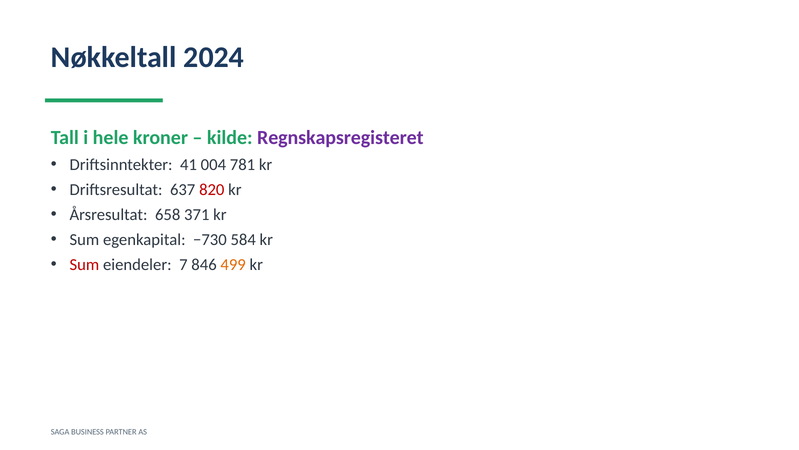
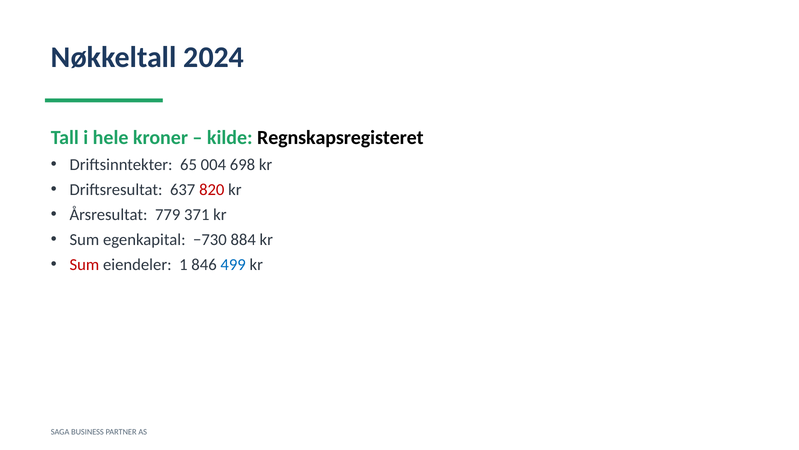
Regnskapsregisteret colour: purple -> black (340, 138)
41: 41 -> 65 (188, 164)
781: 781 -> 698 (243, 164)
658: 658 -> 779 (168, 214)
584: 584 -> 884 (243, 239)
7: 7 -> 1 (183, 264)
499 colour: orange -> blue (233, 264)
